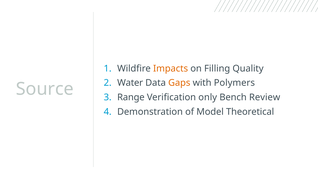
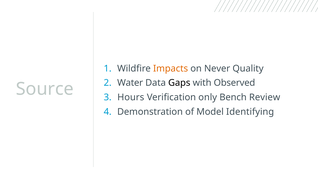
Filling: Filling -> Never (217, 68)
Gaps colour: orange -> black (179, 83)
Polymers: Polymers -> Observed (234, 83)
Range: Range -> Hours (131, 97)
Theoretical: Theoretical -> Identifying (250, 112)
